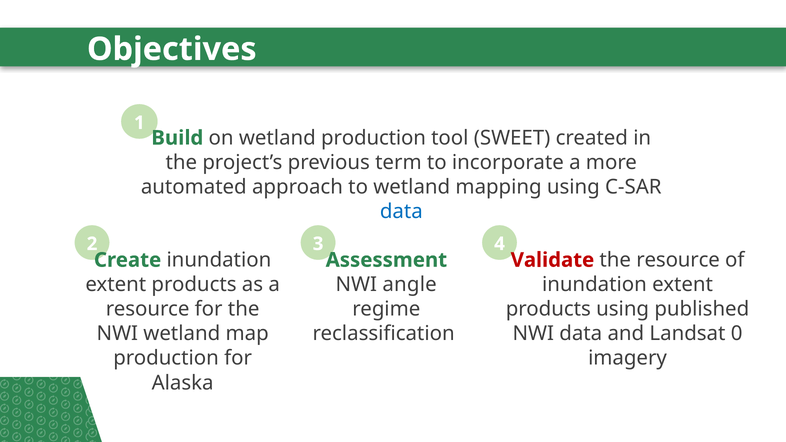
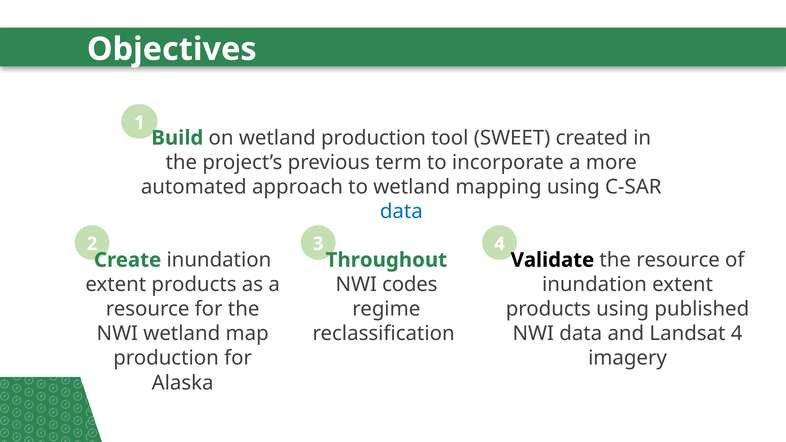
Assessment: Assessment -> Throughout (386, 260)
Validate colour: red -> black (552, 260)
angle: angle -> codes (410, 285)
Landsat 0: 0 -> 4 (737, 334)
